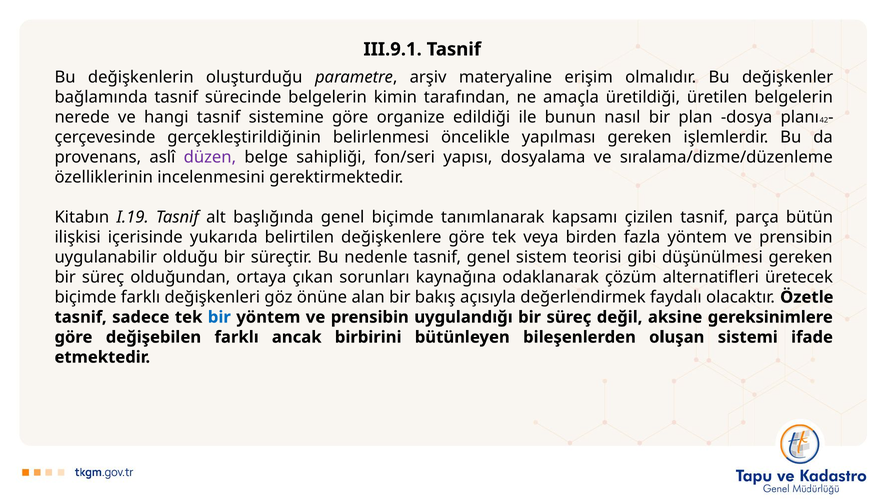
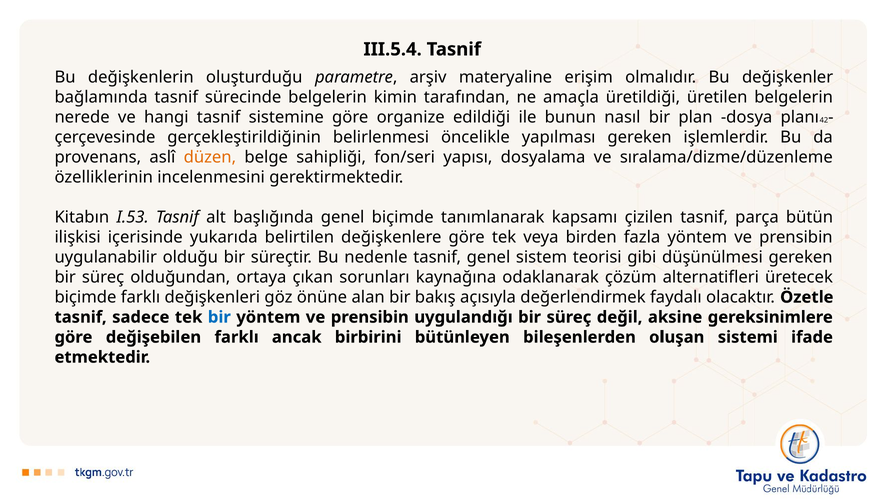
III.9.1: III.9.1 -> III.5.4 (393, 49)
düzen colour: purple -> orange (210, 157)
I.19: I.19 -> I.53 (133, 217)
